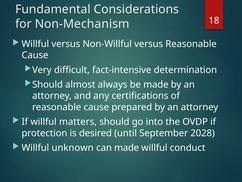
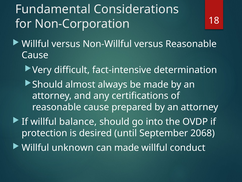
Non-Mechanism: Non-Mechanism -> Non-Corporation (82, 24)
matters: matters -> balance (78, 122)
2028: 2028 -> 2068 (203, 133)
